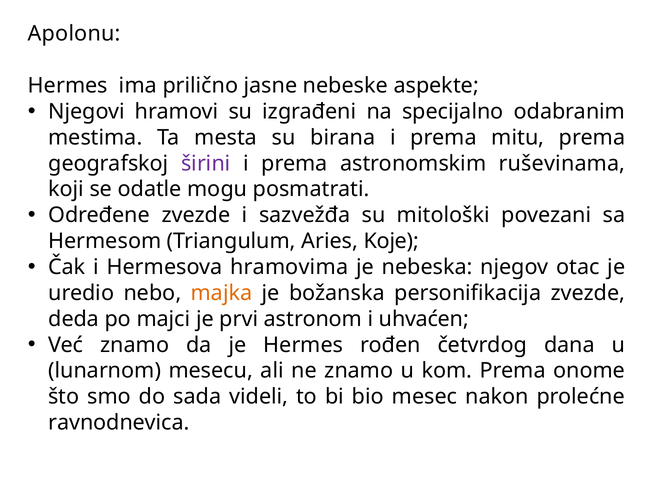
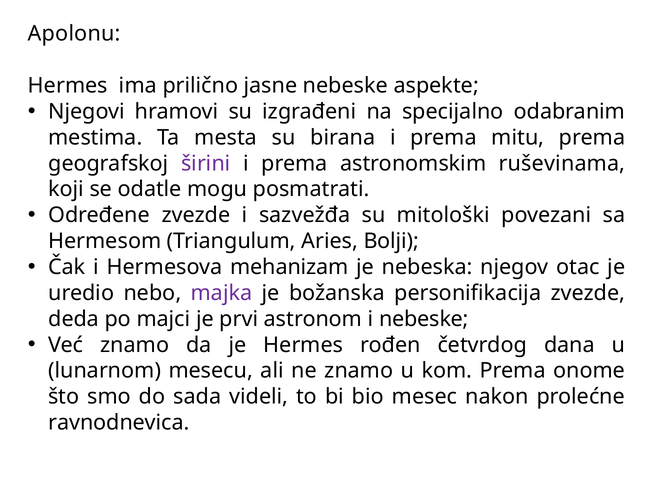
Koje: Koje -> Bolji (391, 241)
hramovima: hramovima -> mehanizam (289, 267)
majka colour: orange -> purple (222, 293)
i uhvaćen: uhvaćen -> nebeske (424, 319)
